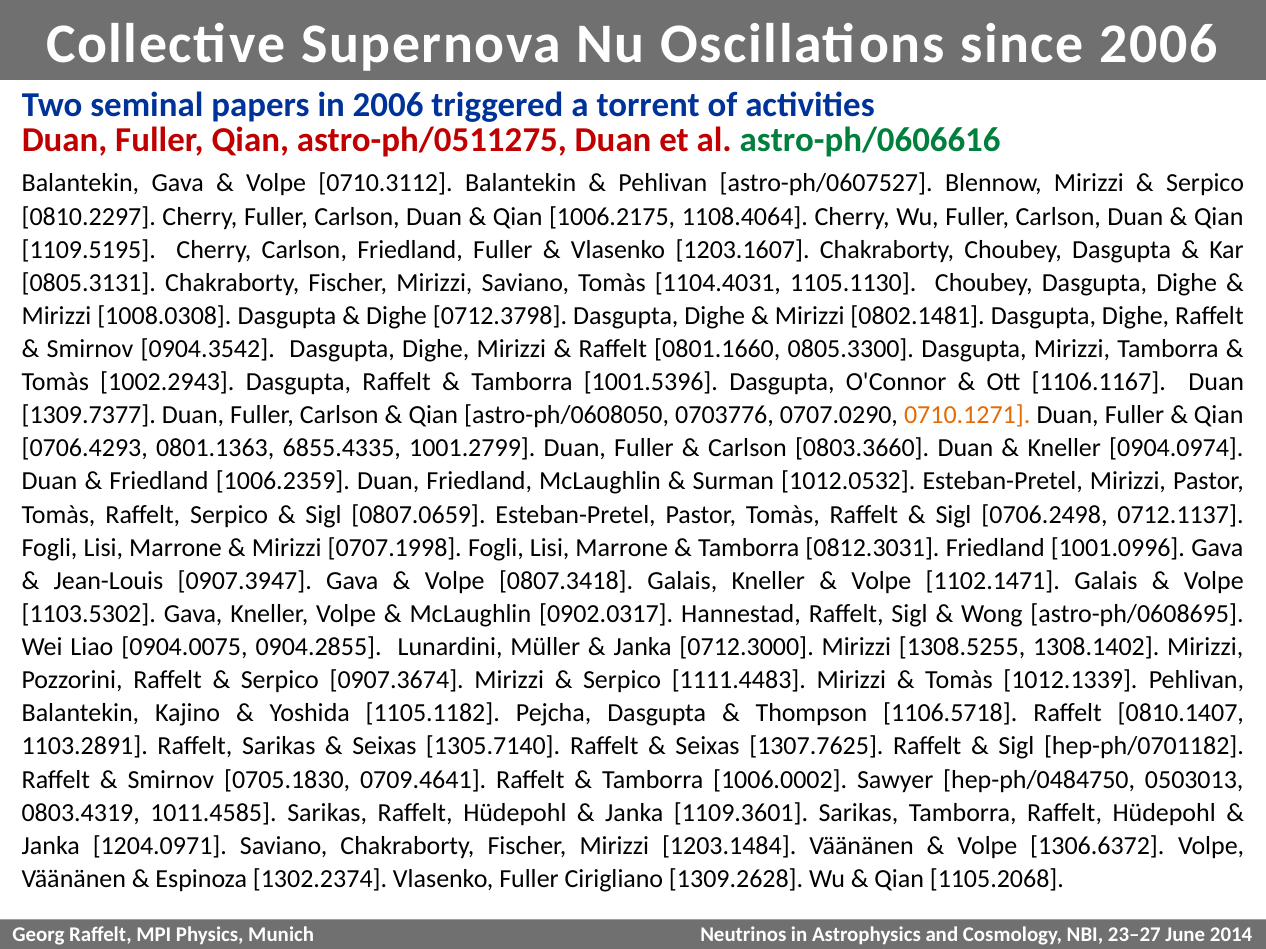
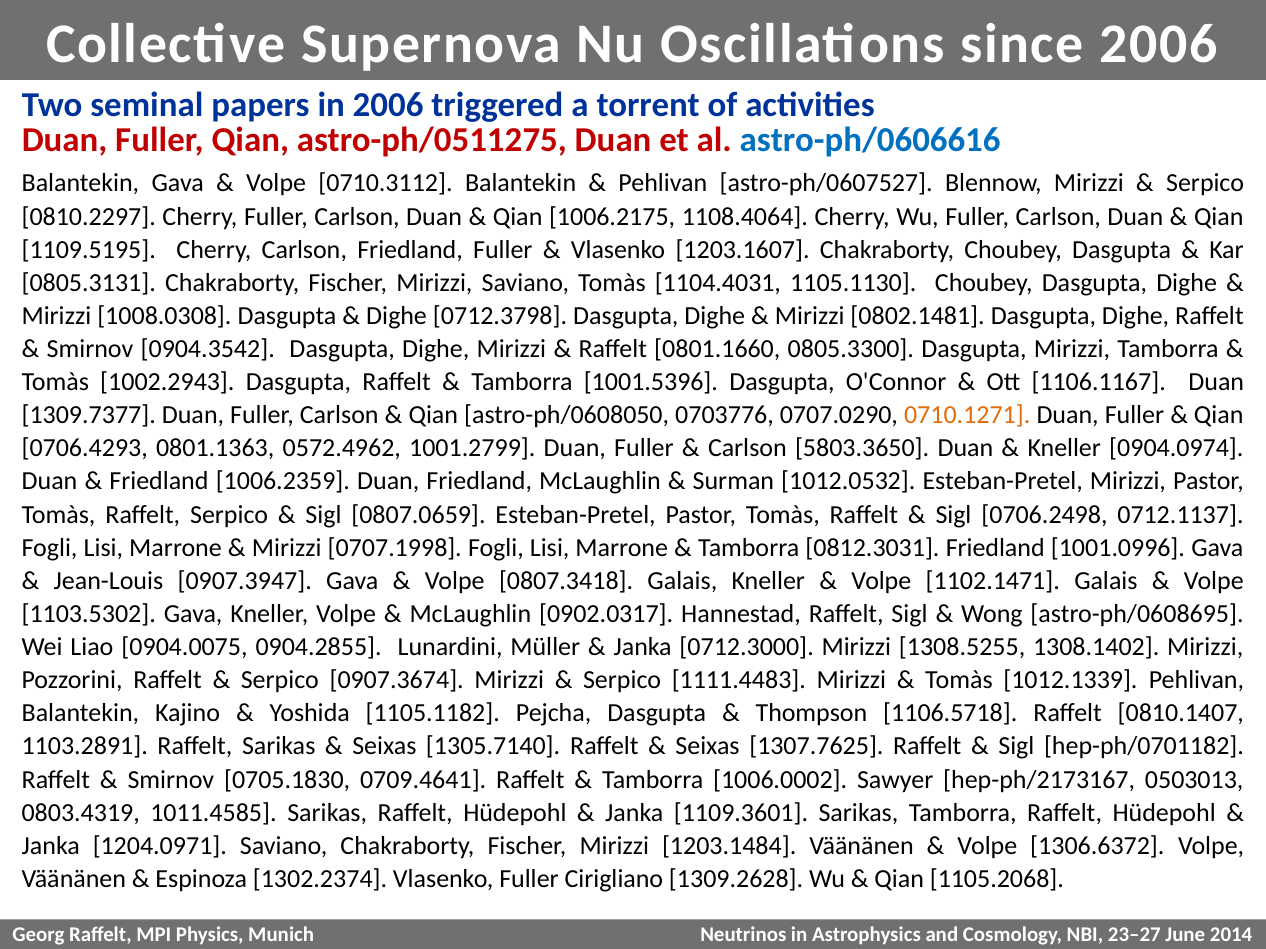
astro-ph/0606616 colour: green -> blue (870, 140)
6855.4335: 6855.4335 -> 0572.4962 (342, 448)
0803.3660: 0803.3660 -> 5803.3650 (862, 448)
hep-ph/0484750: hep-ph/0484750 -> hep-ph/2173167 (1039, 780)
